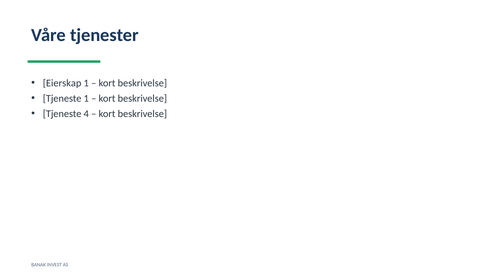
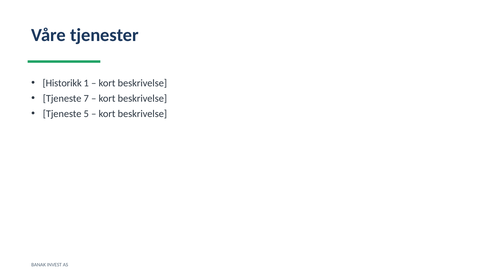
Eierskap: Eierskap -> Historikk (62, 83)
Tjeneste 1: 1 -> 7 (86, 99)
4: 4 -> 5 (86, 114)
